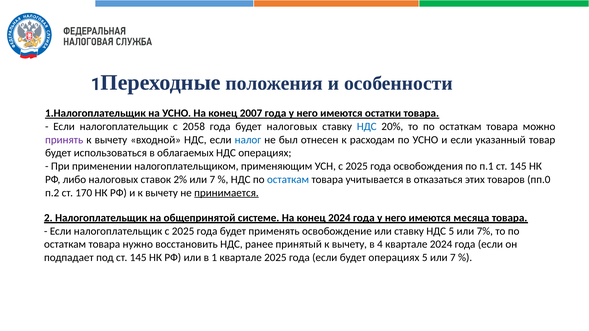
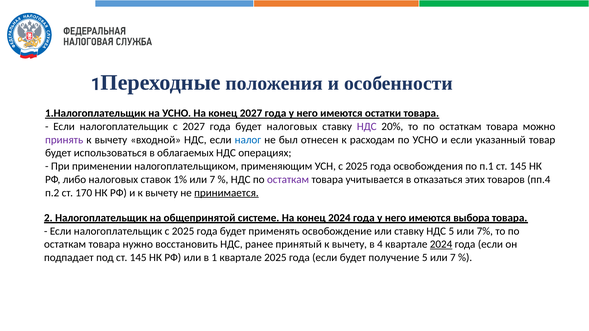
конец 2007: 2007 -> 2027 (251, 113)
с 2058: 2058 -> 2027 (194, 127)
НДС colour: blue -> purple (367, 127)
2%: 2% -> 1% (180, 180)
остаткам colour: blue -> purple (288, 180)
пп.0: пп.0 -> пп.4 (539, 180)
месяца: месяца -> выбора (471, 218)
2024 underline: none -> present (441, 245)
будет операциях: операциях -> получение (394, 258)
